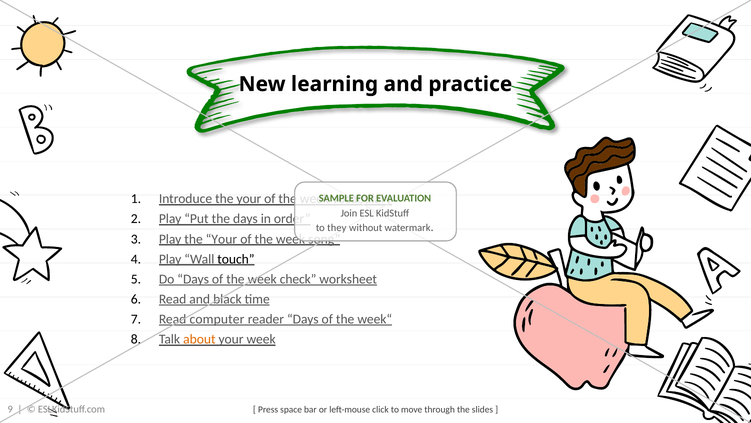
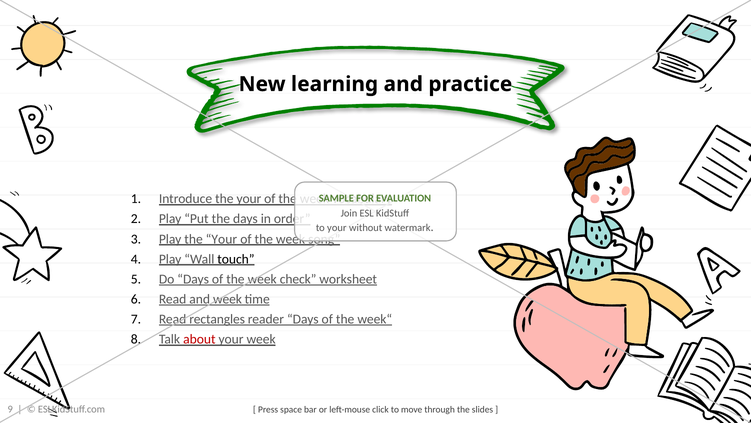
to they: they -> your (337, 227)
and black: black -> week (227, 299)
computer: computer -> rectangles (217, 319)
about colour: orange -> red (199, 339)
